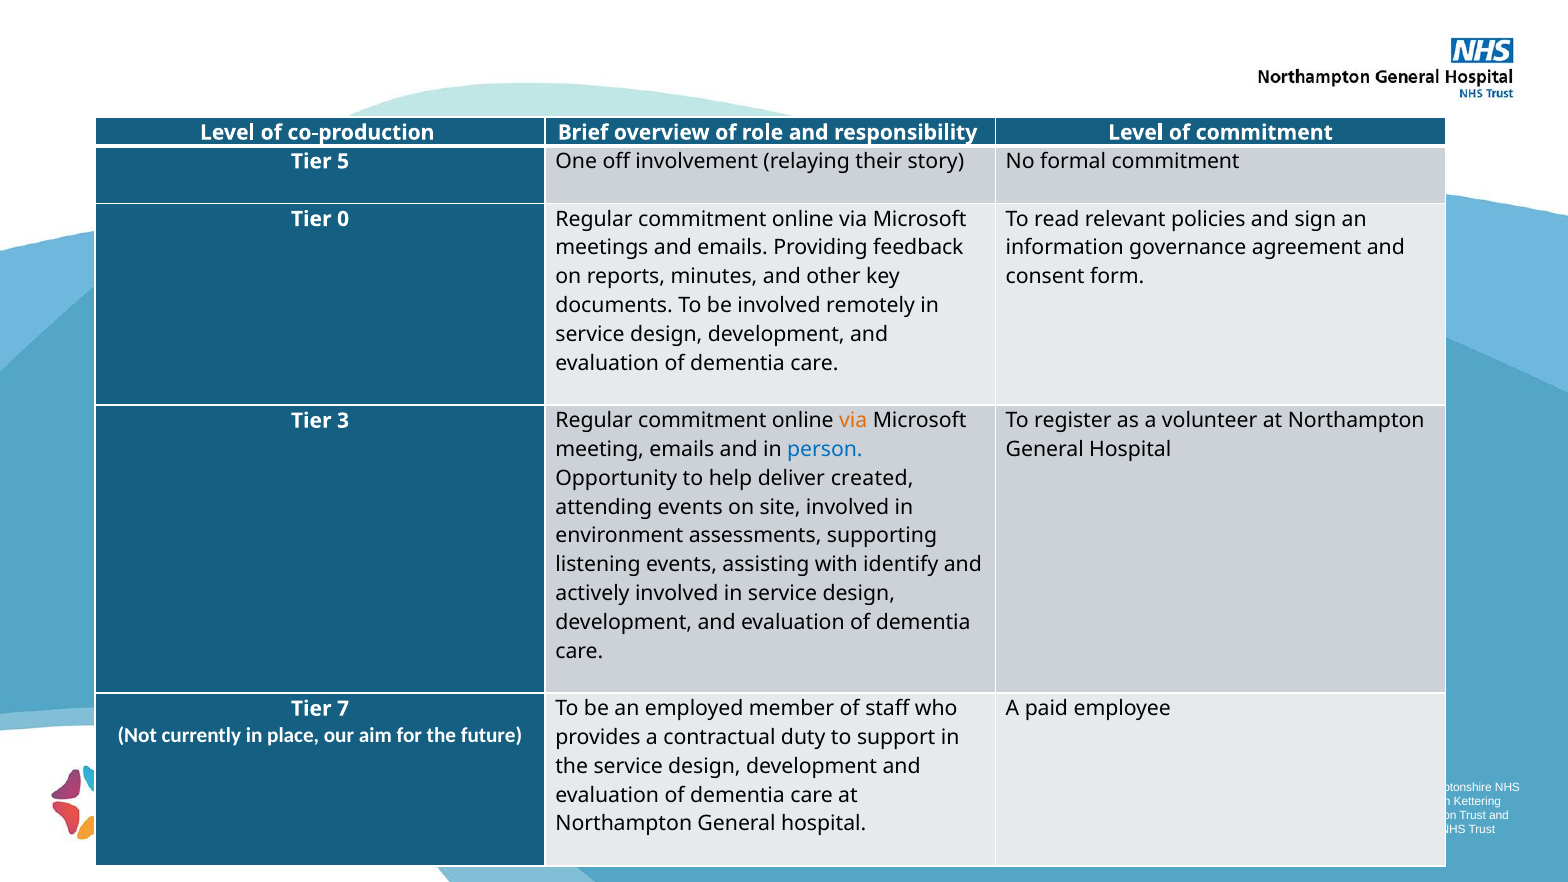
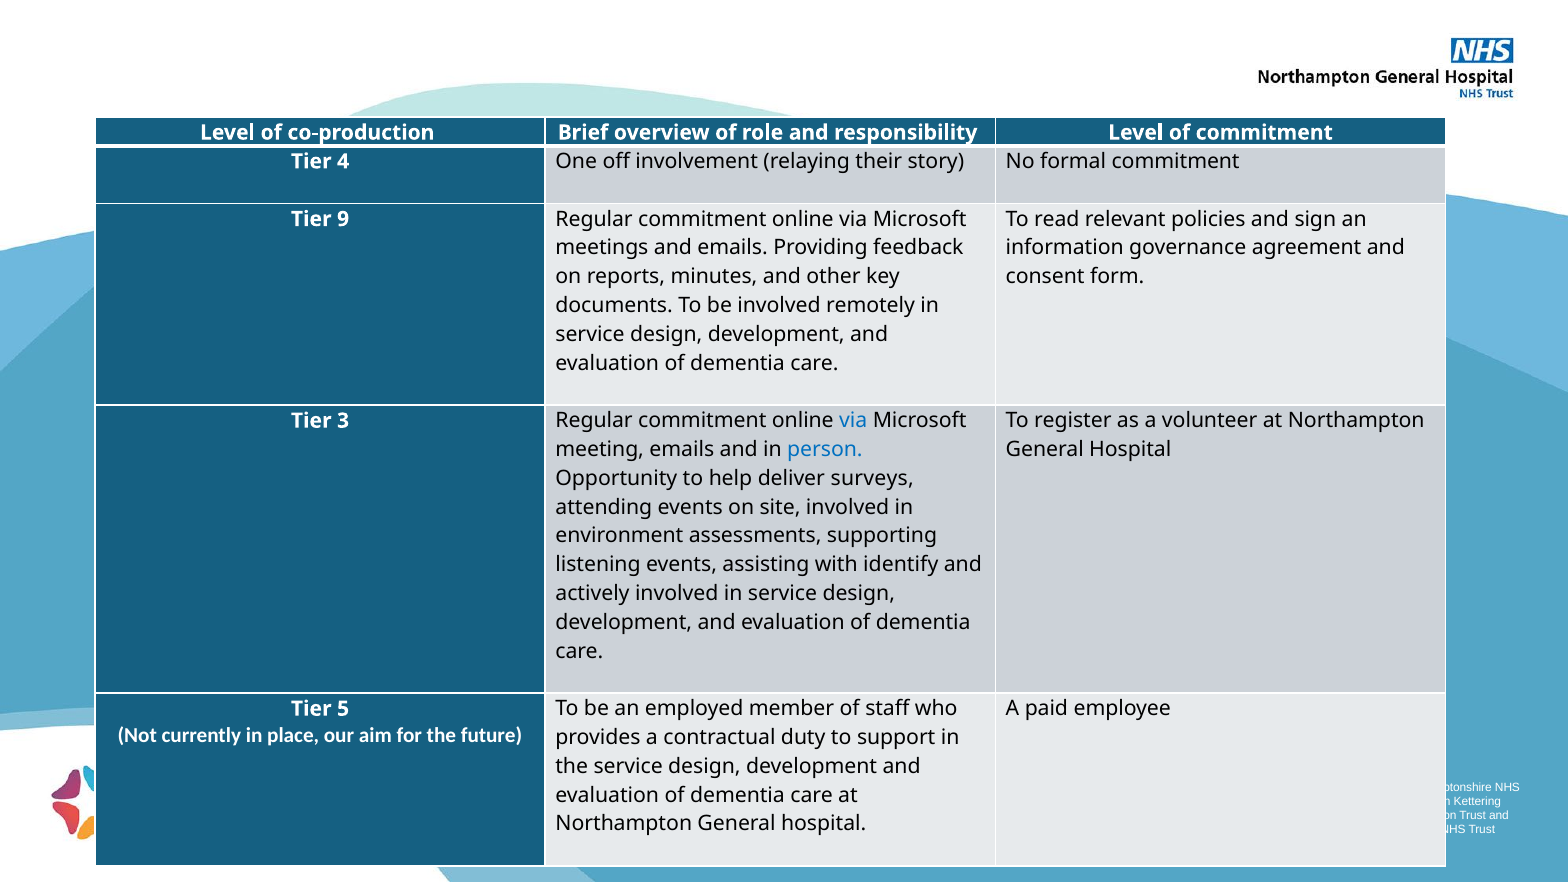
5: 5 -> 4 (343, 161)
0: 0 -> 9 (343, 219)
via colour: orange -> blue (853, 421)
created: created -> surveys (872, 478)
7: 7 -> 5 (343, 709)
